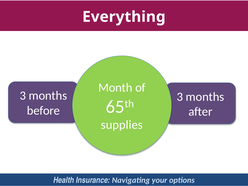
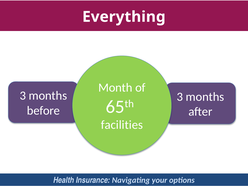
supplies: supplies -> facilities (122, 125)
